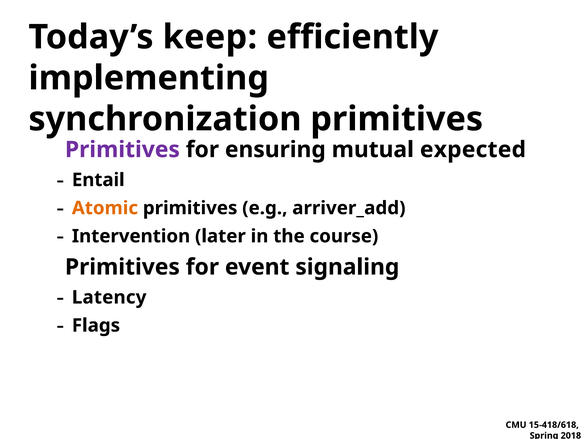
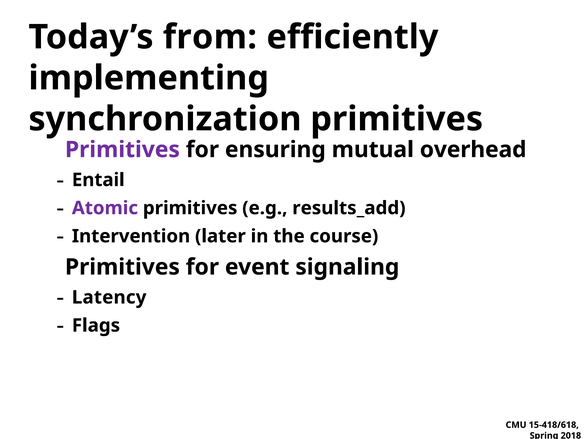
keep: keep -> from (210, 37)
expected: expected -> overhead (473, 150)
Atomic colour: orange -> purple (105, 208)
arriver_add: arriver_add -> results_add (349, 208)
